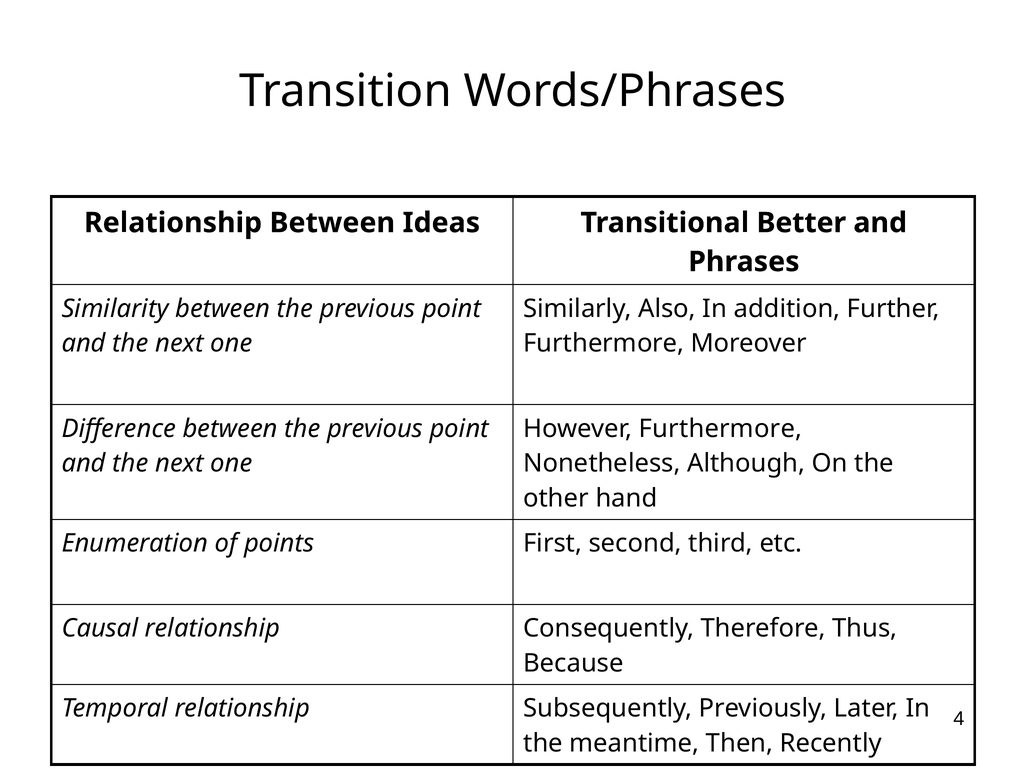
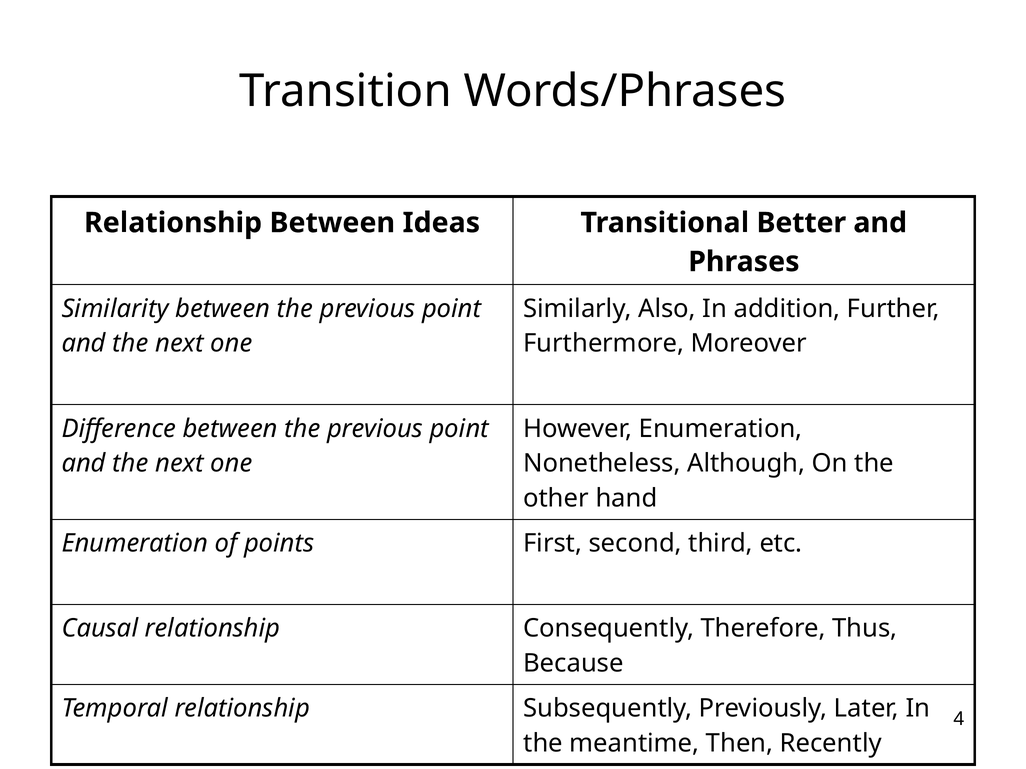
However Furthermore: Furthermore -> Enumeration (721, 429)
